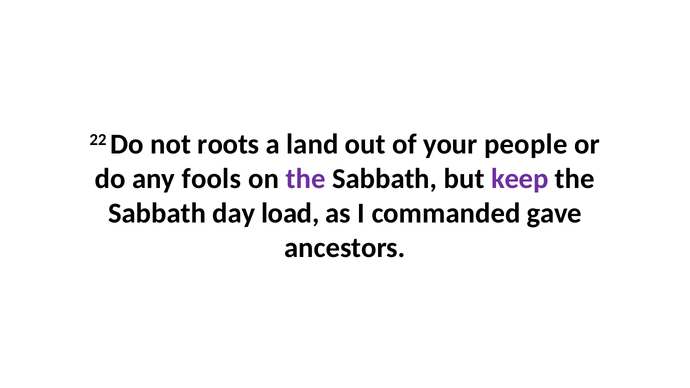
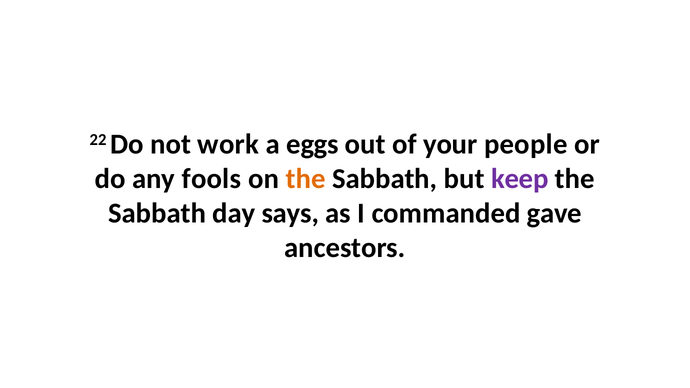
roots: roots -> work (228, 144)
land: land -> eggs (313, 144)
the colour: purple -> orange (306, 179)
load: load -> says (290, 213)
